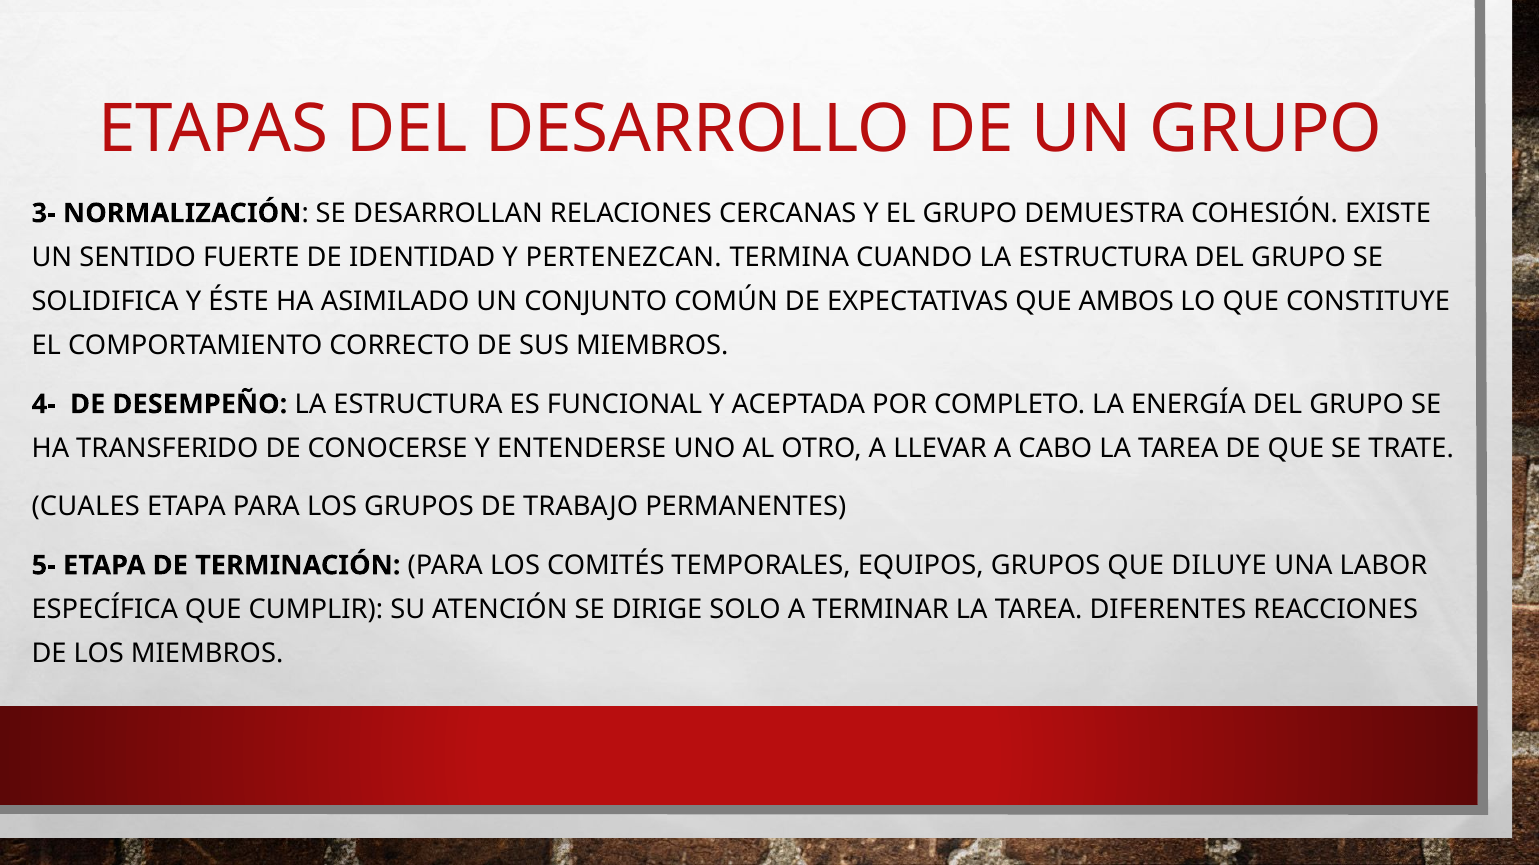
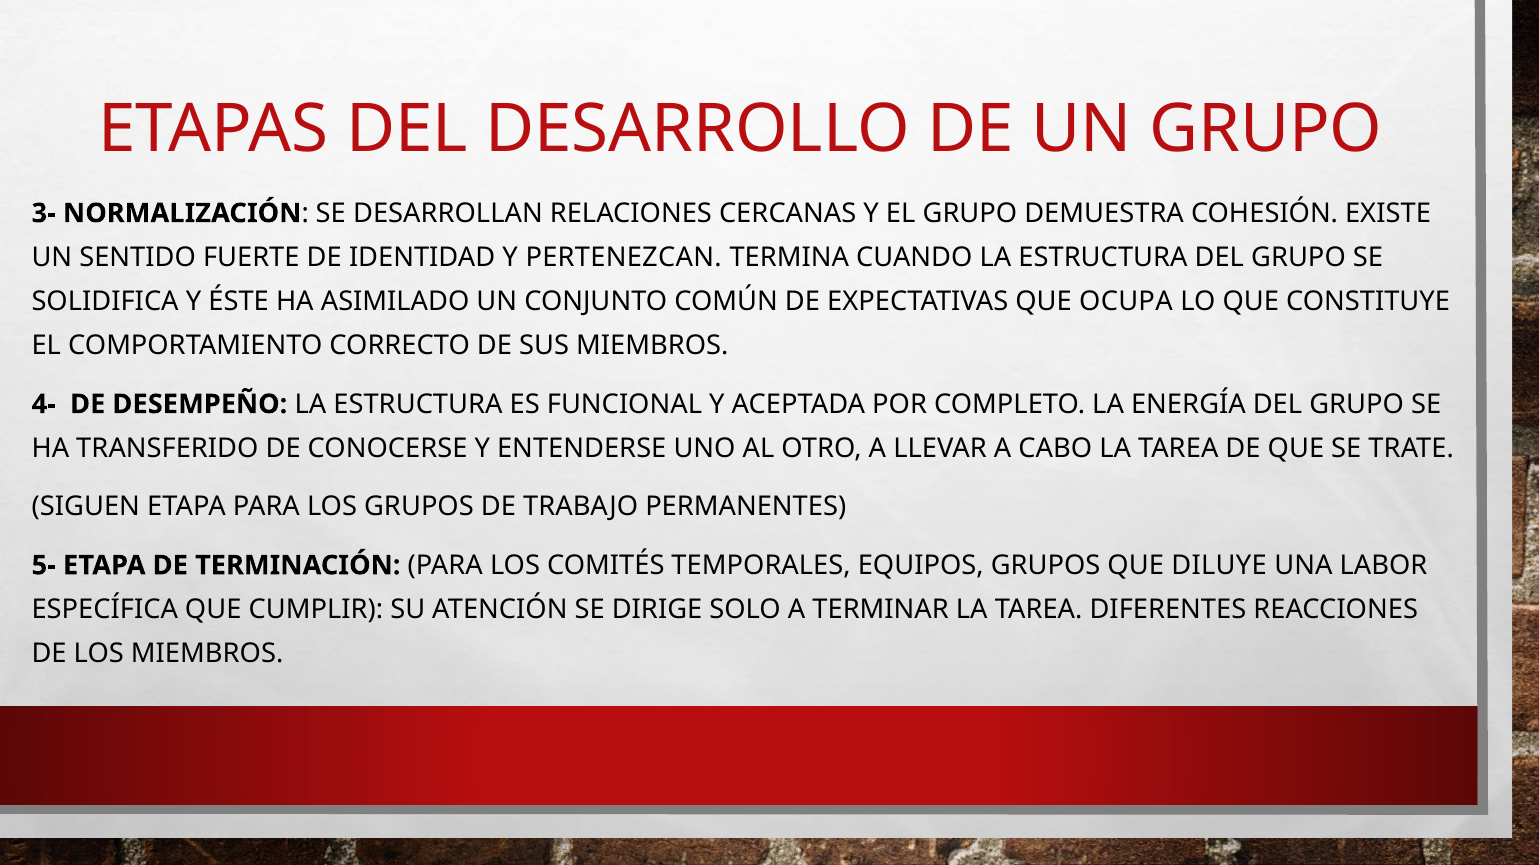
AMBOS: AMBOS -> OCUPA (1126, 302)
CUALES: CUALES -> SIGUEN (86, 507)
